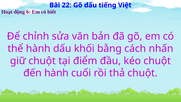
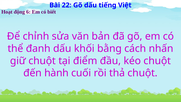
thể hành: hành -> đanh (38, 48)
